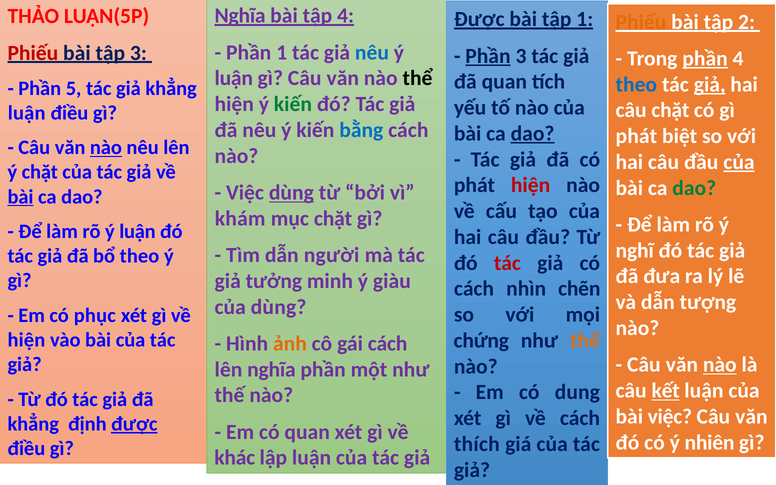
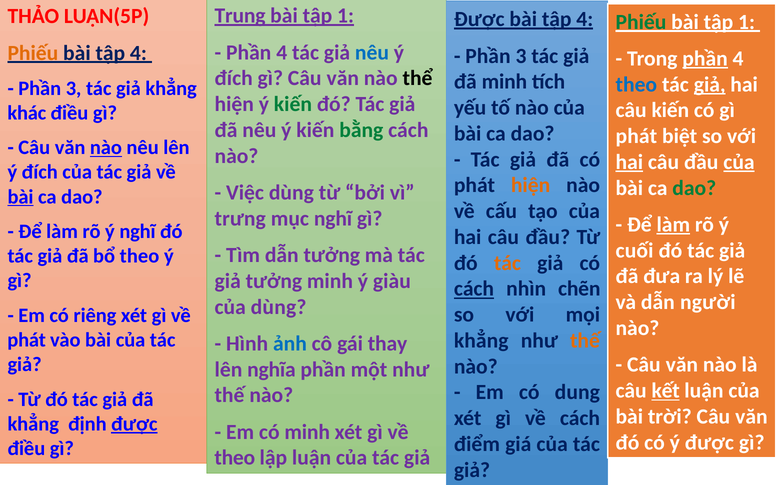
Nghĩa: Nghĩa -> Trung (240, 16)
4: 4 -> 1 (346, 16)
1: 1 -> 4 (585, 19)
Phiếu colour: orange -> green (641, 22)
2: 2 -> 1 (747, 22)
1: 1 -> 4 (282, 52)
Phiếu colour: red -> orange (33, 53)
3: 3 -> 4 (138, 53)
Phần underline: present -> none (488, 56)
luận: luận -> đích (234, 78)
đã quan: quan -> minh (504, 82)
5: 5 -> 3 (74, 88)
câu chặt: chặt -> kiến (670, 110)
luận: luận -> khác (27, 113)
bằng colour: blue -> green (361, 130)
dao underline: present -> none (533, 134)
hai underline: none -> present (629, 162)
chặt: chặt -> đích (40, 172)
hiện colour: red -> orange (531, 185)
dùng underline: present -> none (291, 193)
khám: khám -> trưng (240, 219)
mục chặt: chặt -> nghĩ (333, 219)
làm underline: none -> present (673, 225)
rõ ý luận: luận -> nghĩ (137, 232)
nghĩ: nghĩ -> cuối (635, 250)
dẫn người: người -> tưởng (332, 255)
tác colour: red -> orange (507, 263)
cách underline: none -> present (474, 289)
tượng: tượng -> người (708, 302)
phục: phục -> riêng (95, 315)
hiện: hiện -> phát (27, 340)
chứng: chứng -> khẳng (481, 341)
ảnh colour: orange -> blue (290, 344)
gái cách: cách -> thay (388, 344)
nào underline: present -> none (720, 365)
bài việc: việc -> trời (670, 417)
có quan: quan -> minh (307, 432)
ý nhiên: nhiên -> được (709, 442)
thích: thích -> điểm (477, 444)
khác: khác -> theo (235, 458)
